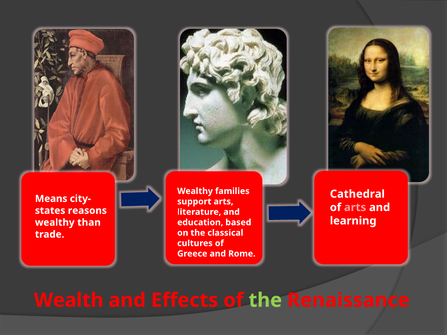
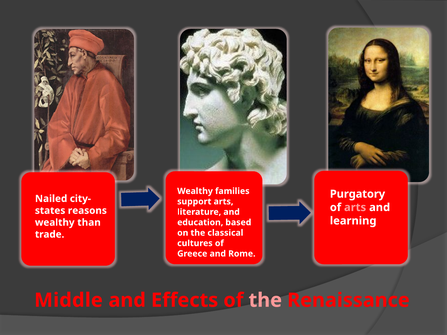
Cathedral: Cathedral -> Purgatory (357, 194)
Means: Means -> Nailed (51, 199)
Wealth: Wealth -> Middle (68, 300)
the colour: light green -> pink (265, 300)
